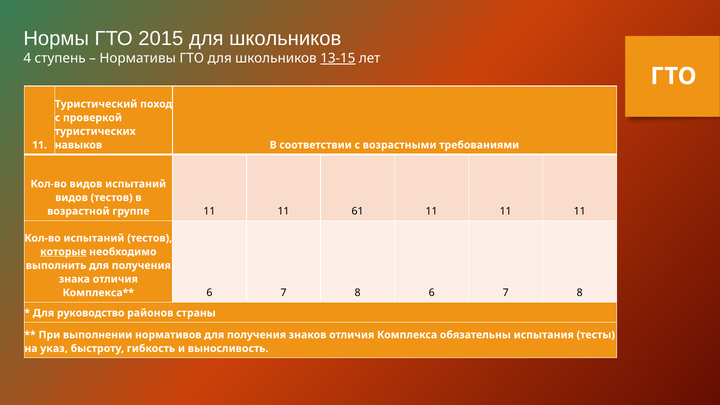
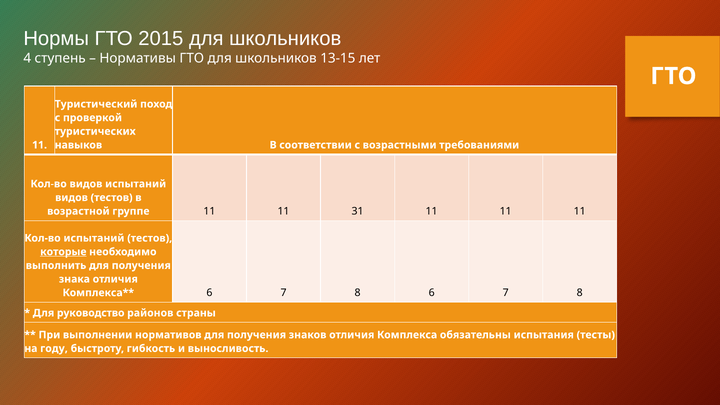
13-15 underline: present -> none (338, 58)
61: 61 -> 31 (358, 211)
указ: указ -> году (54, 348)
